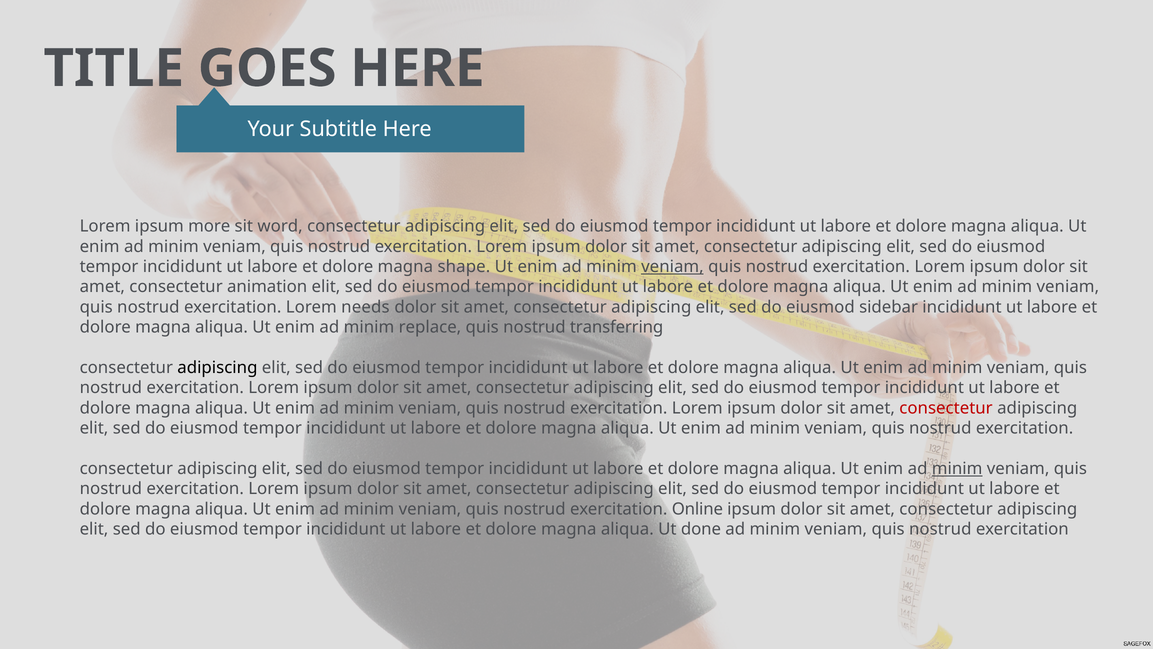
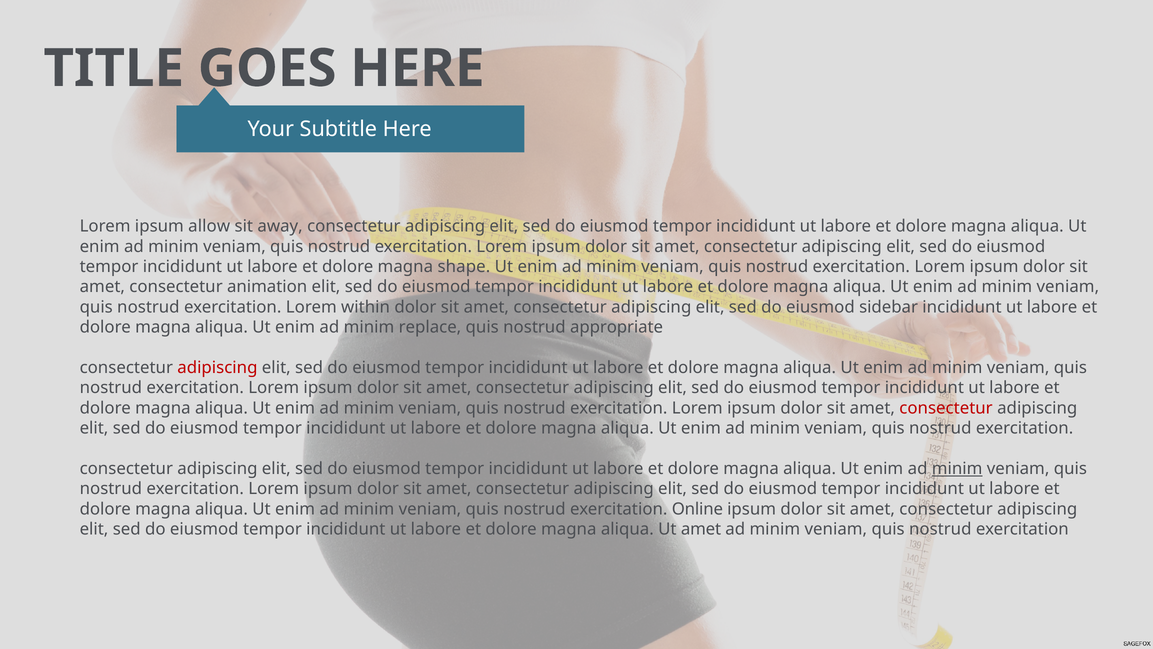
more: more -> allow (209, 226)
word: word -> away (280, 226)
veniam underline: present -> none (672, 267)
needs: needs -> within (366, 307)
transferring: transferring -> appropriate (617, 327)
adipiscing colour: black -> red (217, 367)
Ut done: done -> amet (701, 529)
